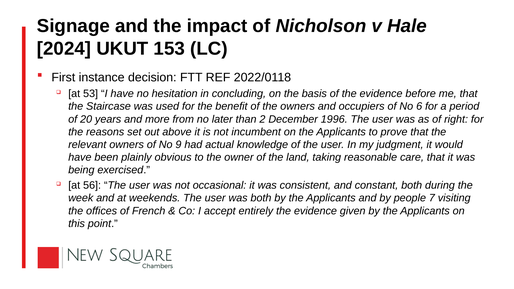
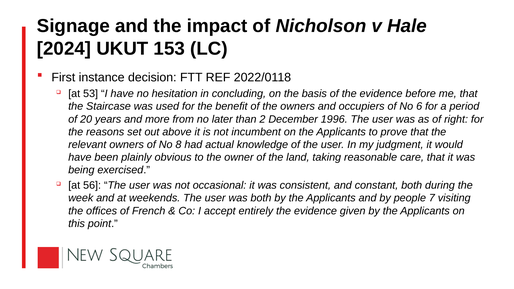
9: 9 -> 8 (178, 145)
